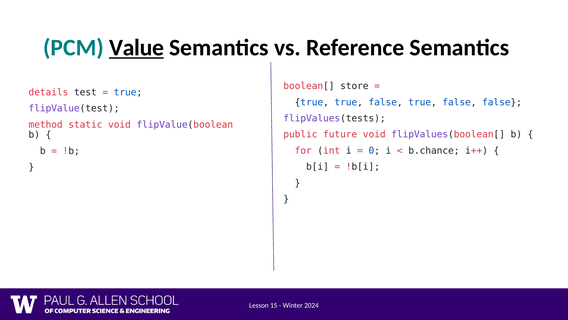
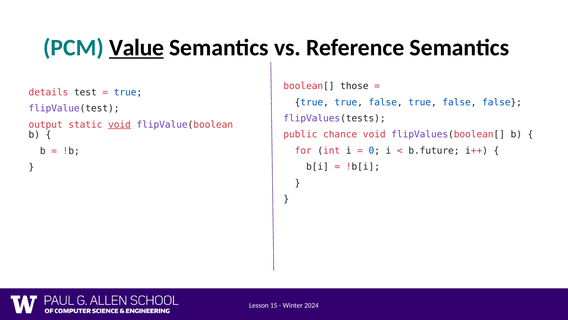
store: store -> those (354, 86)
method: method -> output (46, 124)
void underline: none -> present (119, 124)
future: future -> chance (340, 134)
b.chance: b.chance -> b.future (434, 150)
